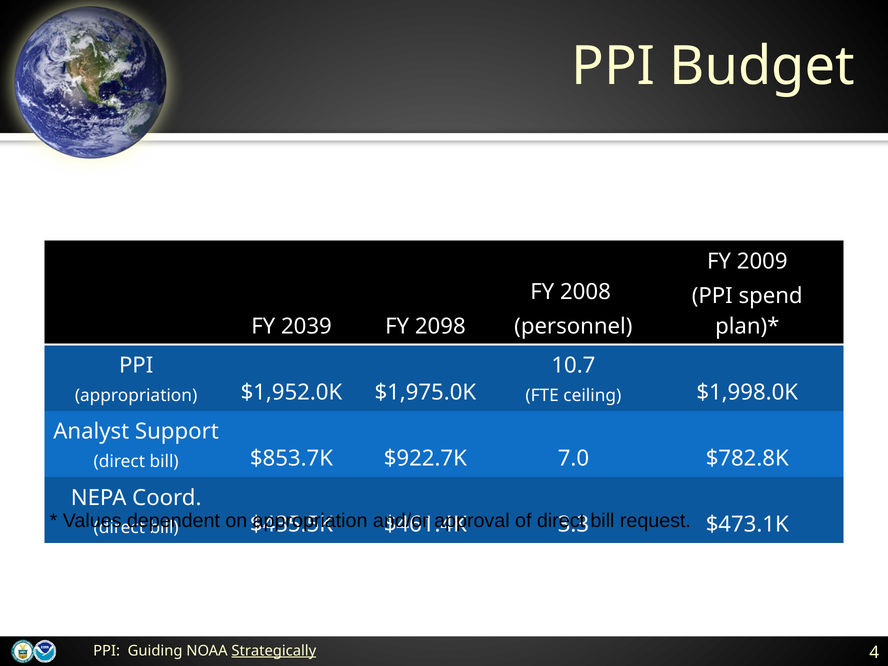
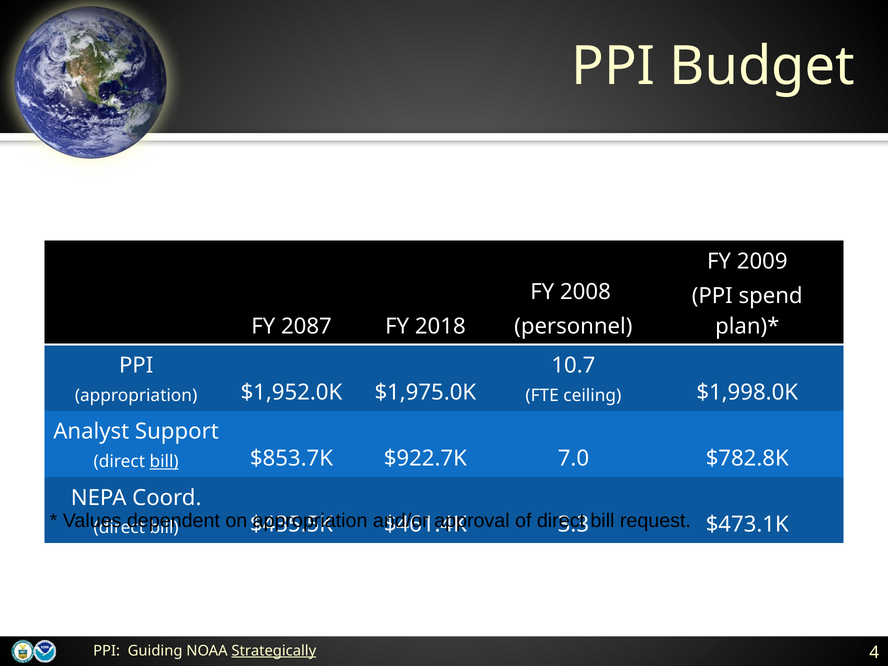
2039: 2039 -> 2087 (306, 326)
2098: 2098 -> 2018 (440, 326)
bill underline: none -> present (164, 462)
